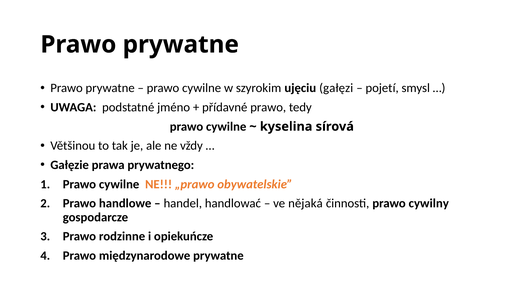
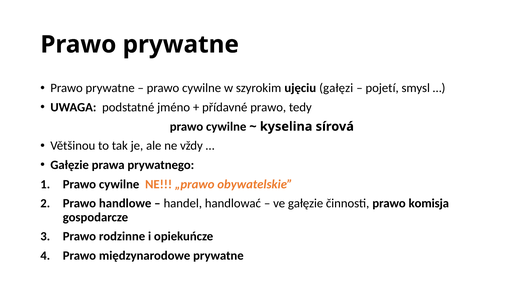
ve nějaká: nějaká -> gałęzie (306, 204)
cywilny: cywilny -> komisja (429, 204)
